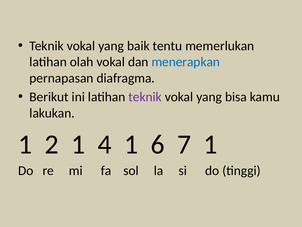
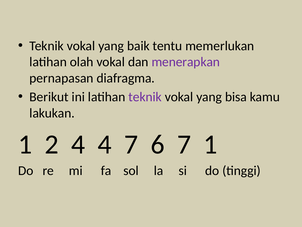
menerapkan colour: blue -> purple (186, 62)
2 1: 1 -> 4 (78, 144)
4 1: 1 -> 7 (131, 144)
